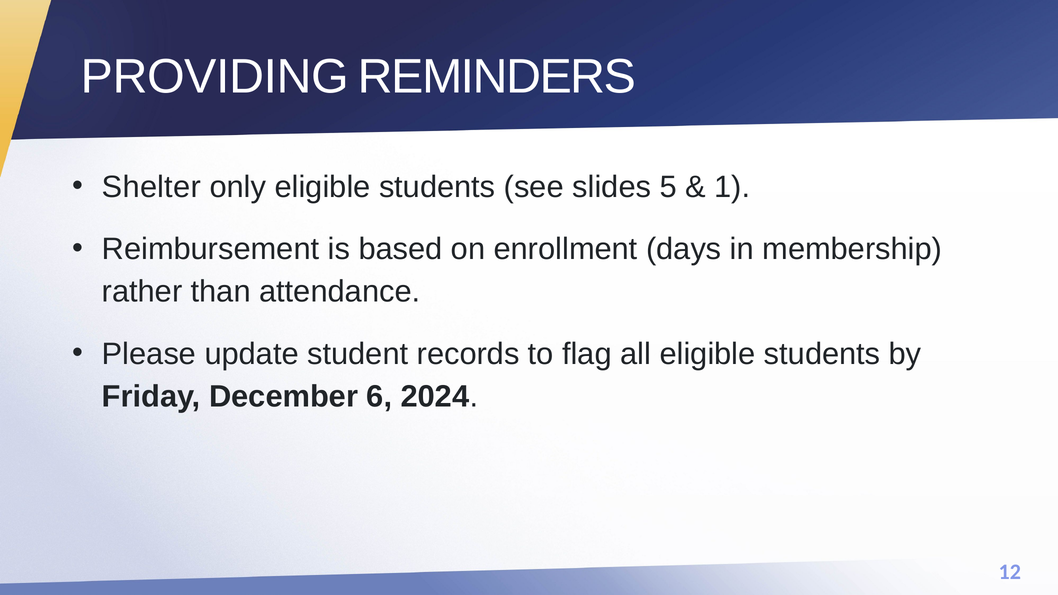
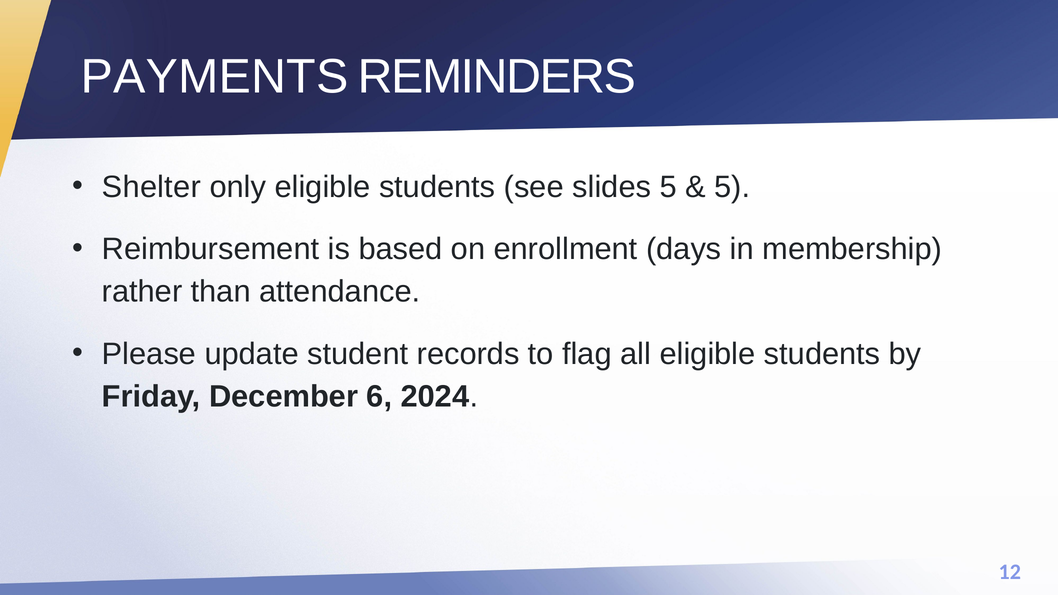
PROVIDING: PROVIDING -> PAYMENTS (215, 77)
1: 1 -> 5 (732, 187)
